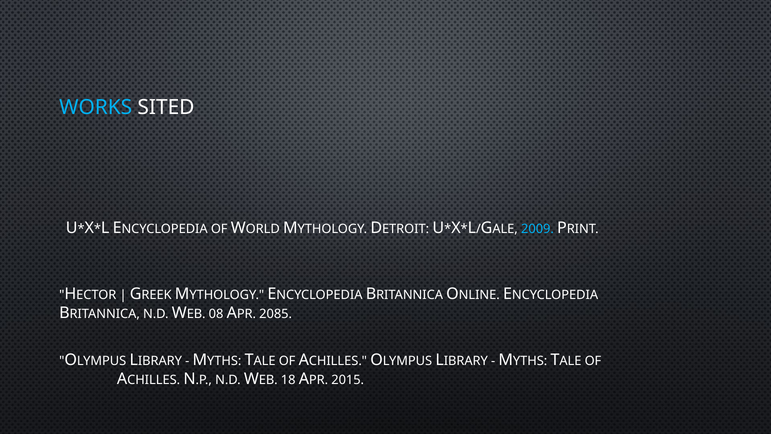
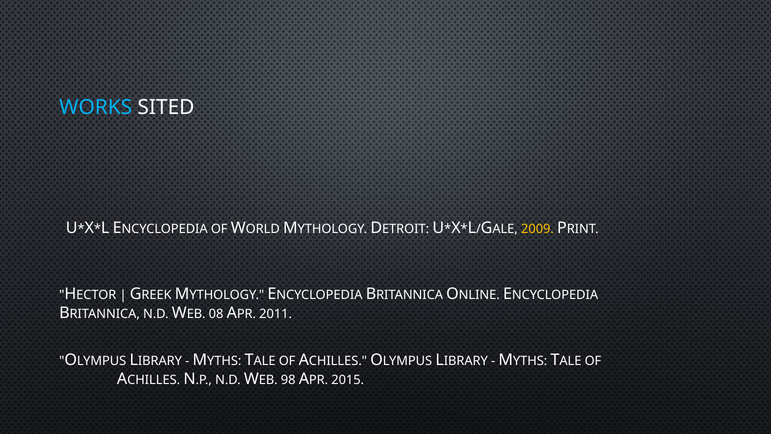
2009 colour: light blue -> yellow (538, 229)
2085: 2085 -> 2011 (276, 314)
18: 18 -> 98 (288, 380)
